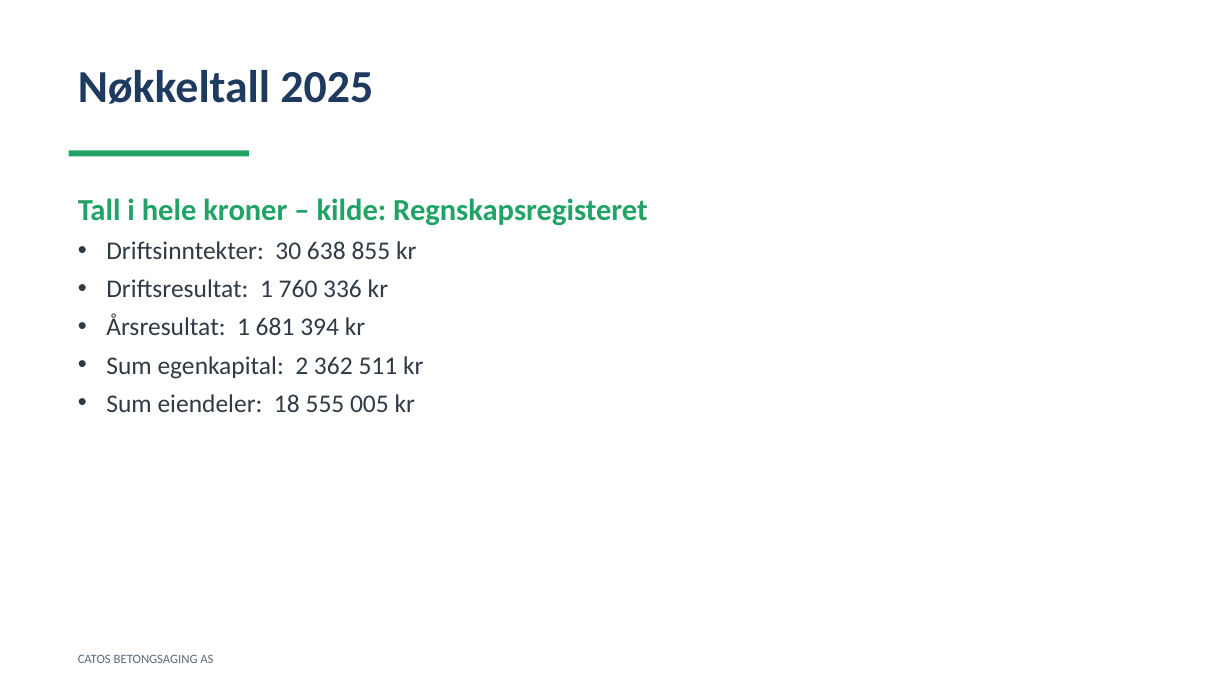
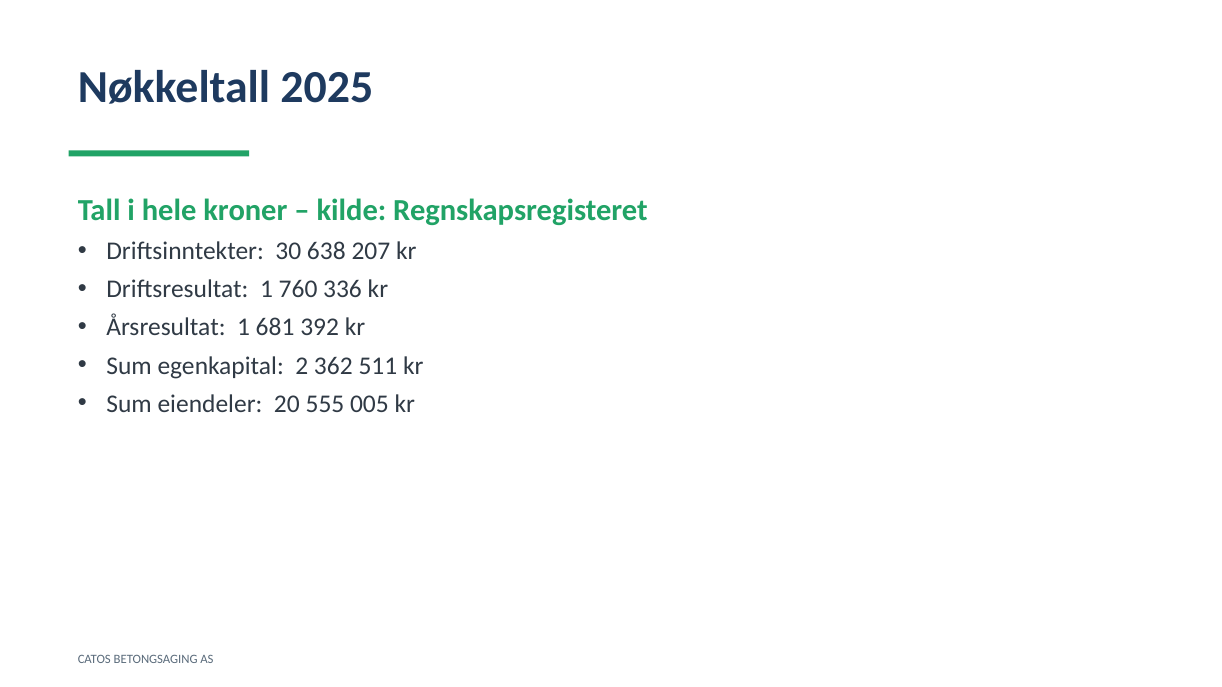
855: 855 -> 207 (371, 251)
394: 394 -> 392 (320, 328)
18: 18 -> 20 (287, 404)
